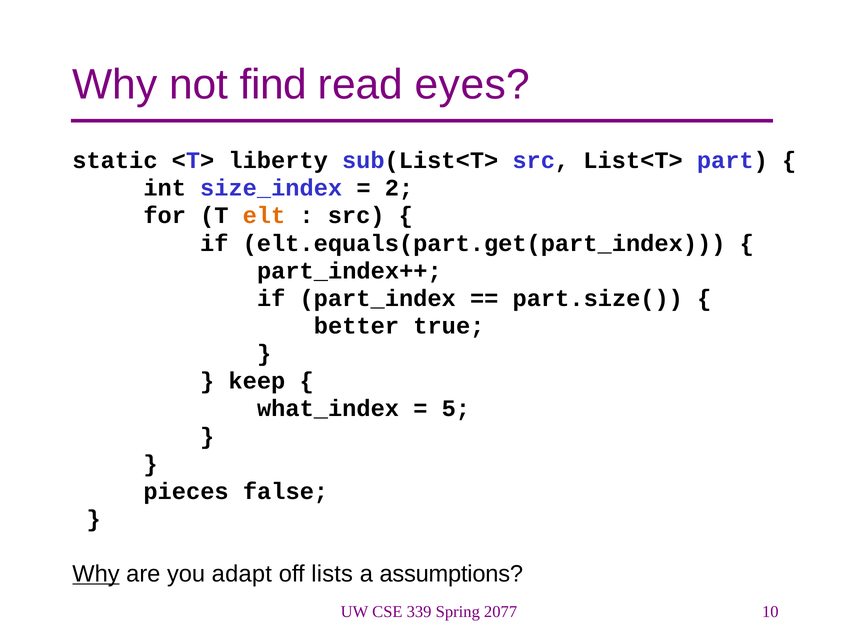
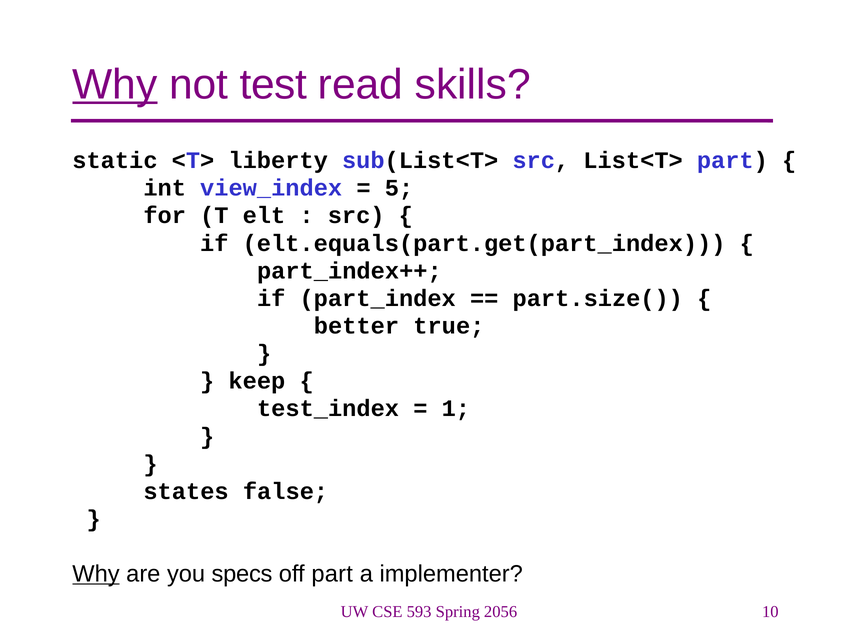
Why underline: none -> present (115, 85)
find: find -> test (273, 85)
eyes: eyes -> skills (473, 85)
size_index: size_index -> view_index (271, 188)
2: 2 -> 5 (399, 188)
elt colour: orange -> black (264, 215)
what_index: what_index -> test_index (328, 408)
5: 5 -> 1 (456, 408)
pieces: pieces -> states (186, 491)
adapt: adapt -> specs (242, 573)
off lists: lists -> part (332, 573)
assumptions: assumptions -> implementer (451, 573)
339: 339 -> 593 (419, 611)
2077: 2077 -> 2056 (501, 611)
